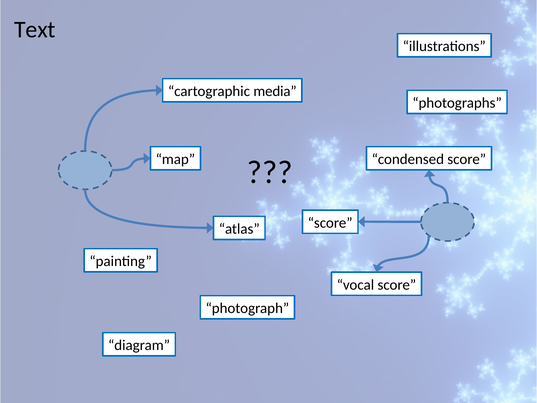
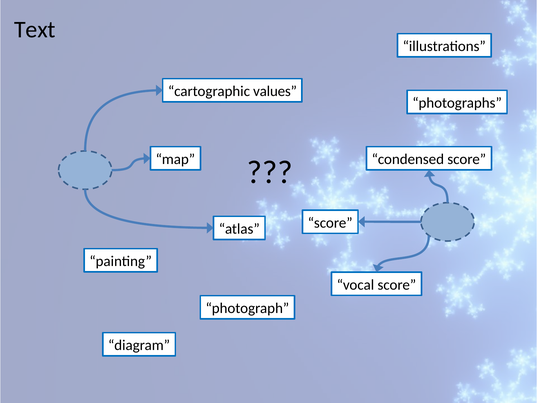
media: media -> values (275, 91)
